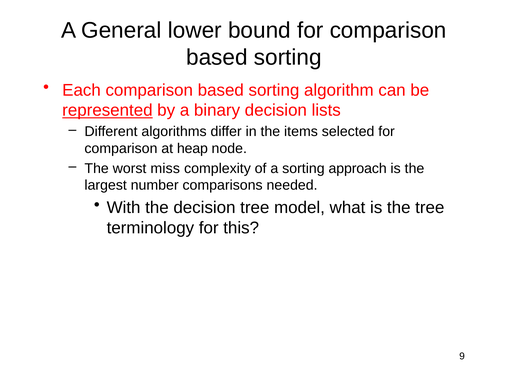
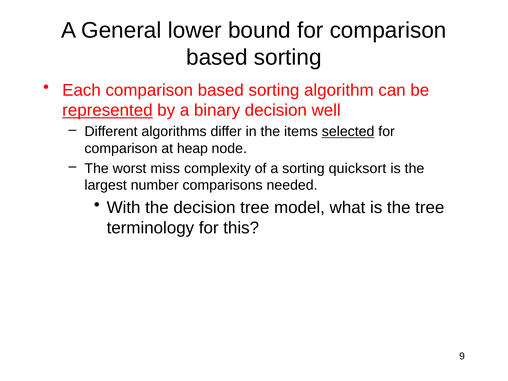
lists: lists -> well (326, 110)
selected underline: none -> present (348, 132)
approach: approach -> quicksort (357, 168)
